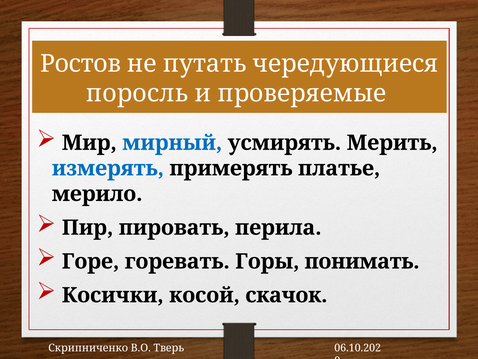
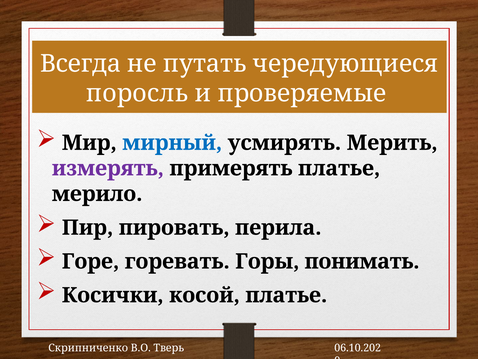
Ростов: Ростов -> Всегда (81, 64)
измерять colour: blue -> purple (108, 168)
косой скачок: скачок -> платье (286, 295)
